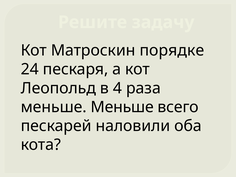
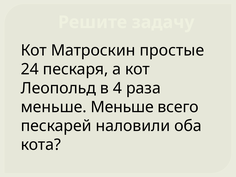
порядке: порядке -> простые (172, 50)
